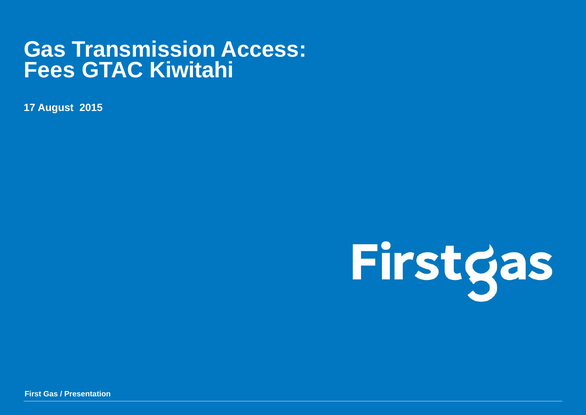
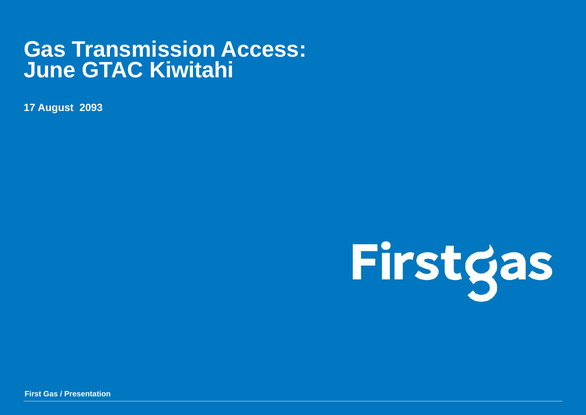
Fees: Fees -> June (50, 70)
2015: 2015 -> 2093 (91, 108)
